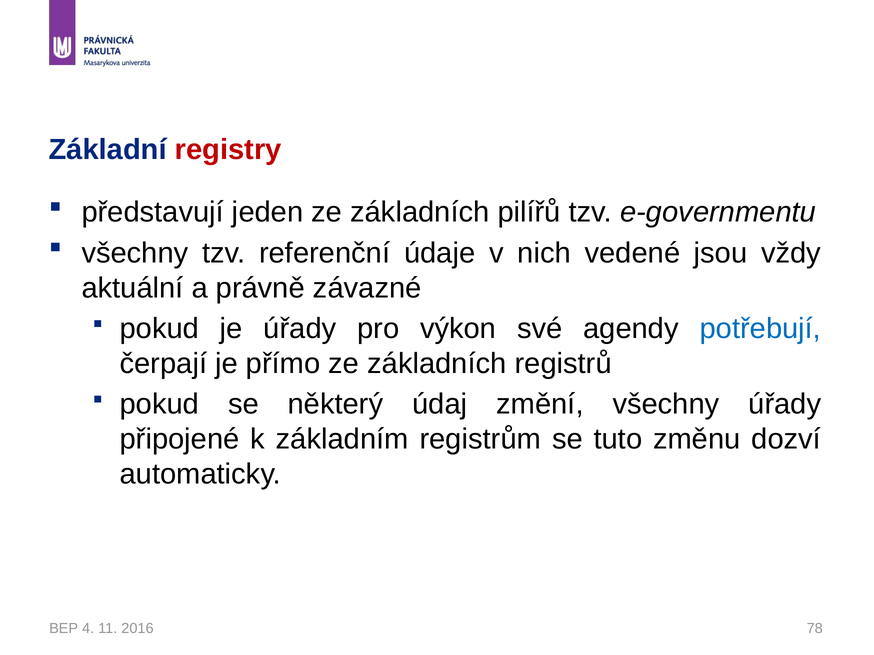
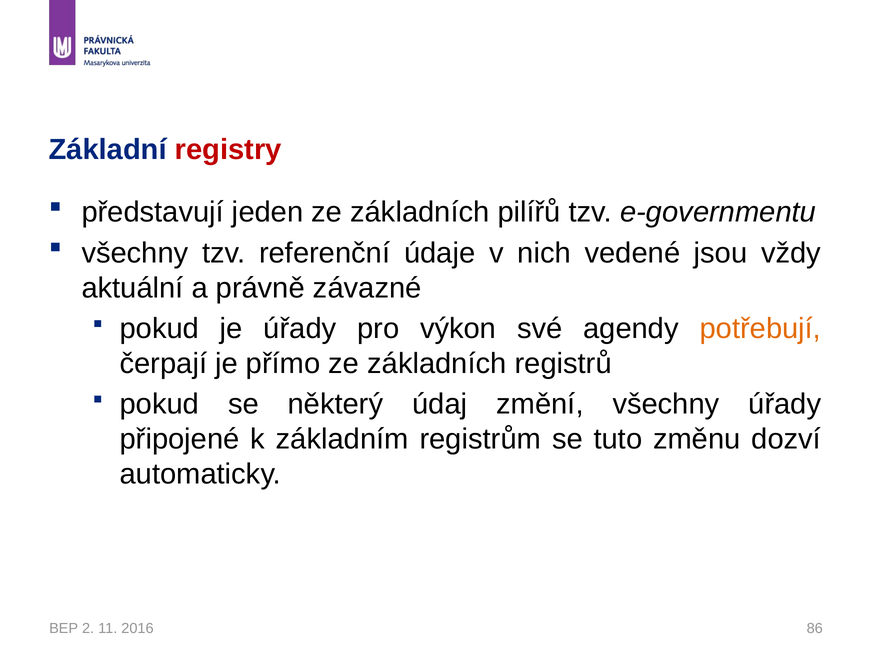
potřebují colour: blue -> orange (760, 329)
4: 4 -> 2 (88, 629)
78: 78 -> 86 (815, 629)
